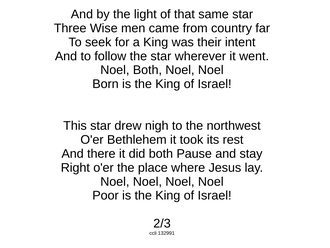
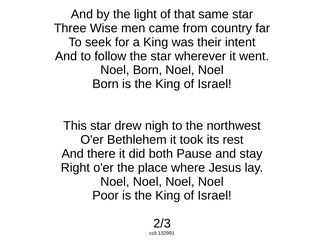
Both: Both -> Born (147, 70)
